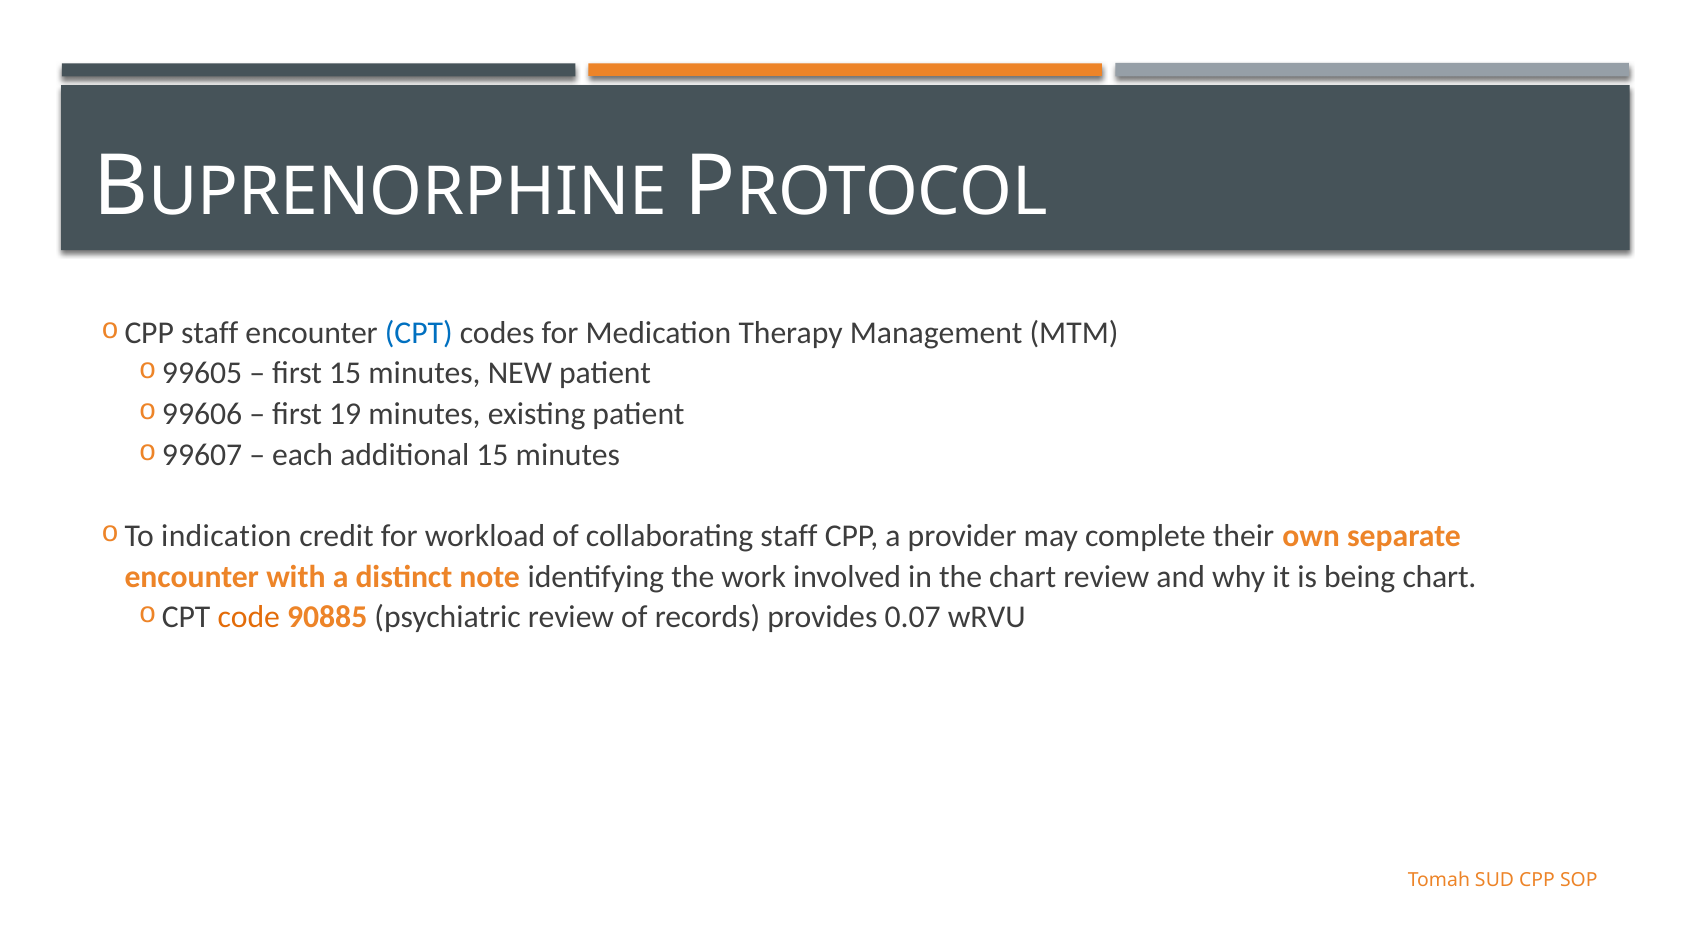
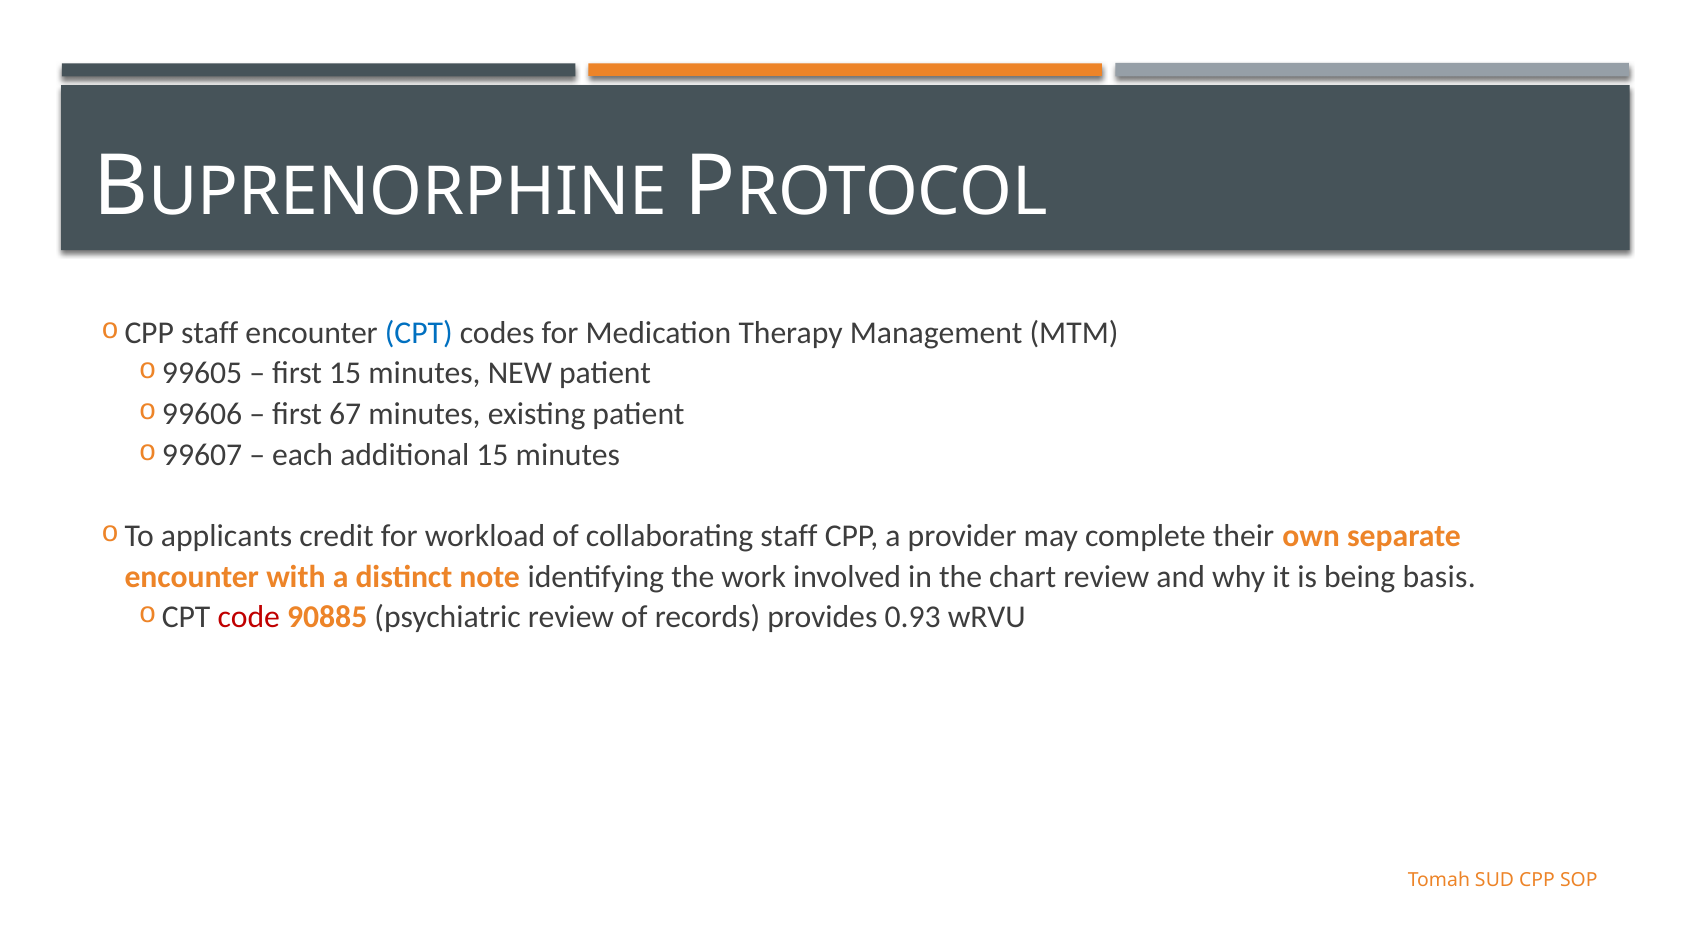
19: 19 -> 67 (345, 414)
indication: indication -> applicants (227, 536)
being chart: chart -> basis (1439, 577)
code colour: orange -> red (249, 618)
0.07: 0.07 -> 0.93 (913, 618)
